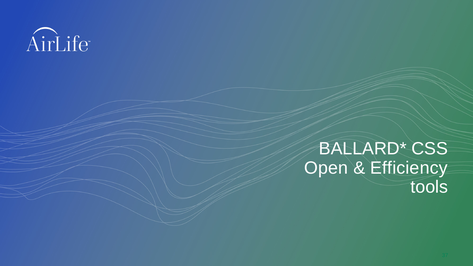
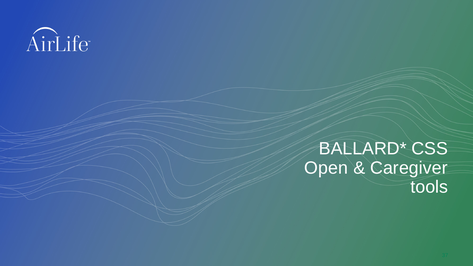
Efficiency: Efficiency -> Caregiver (409, 168)
